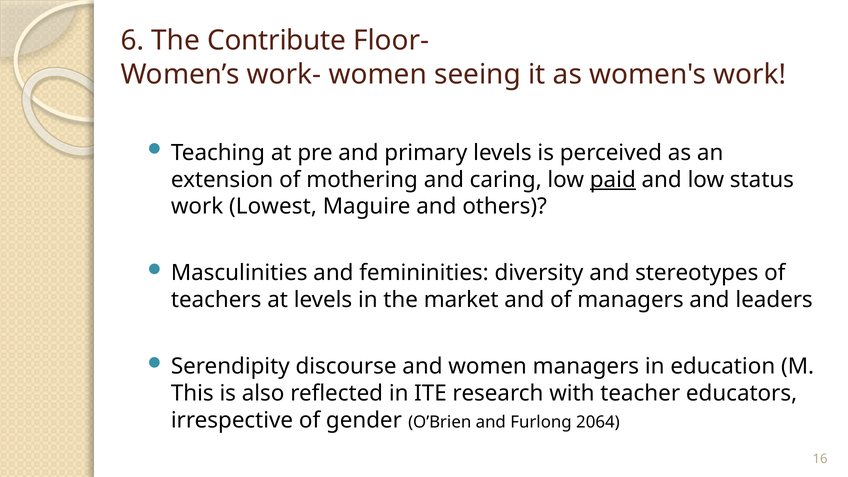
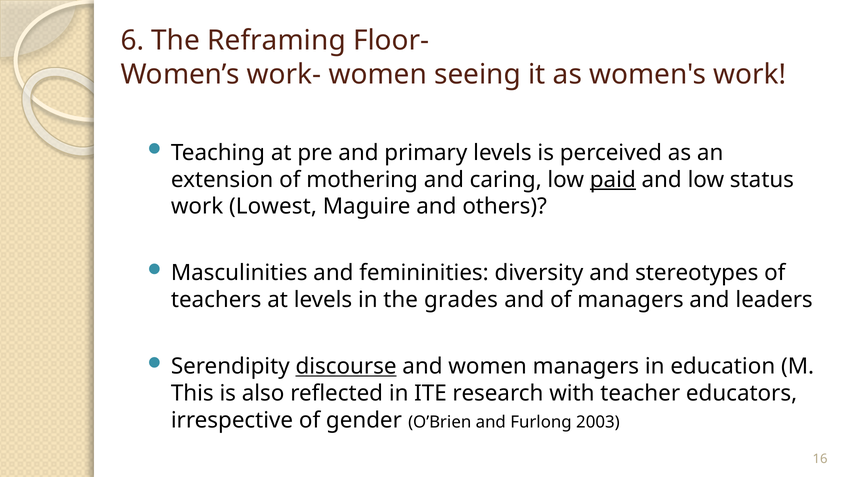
Contribute: Contribute -> Reframing (277, 41)
market: market -> grades (461, 300)
discourse underline: none -> present (346, 366)
2064: 2064 -> 2003 (598, 422)
